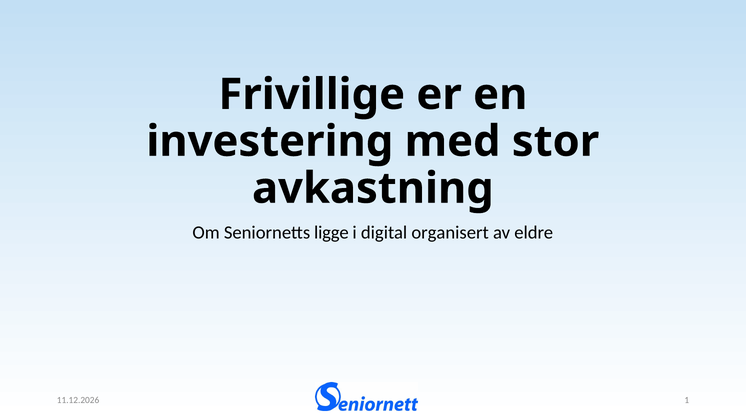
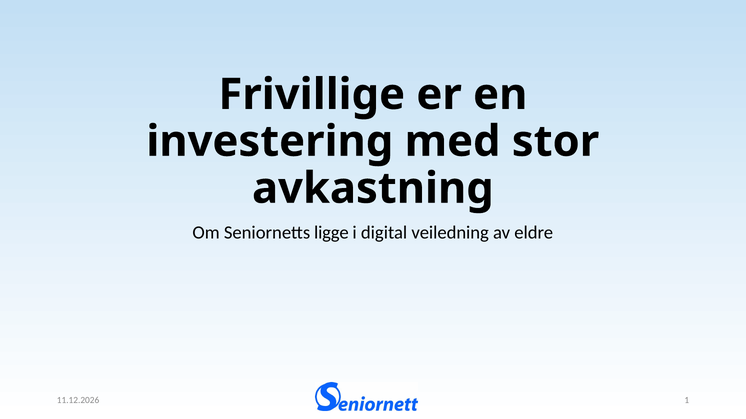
organisert: organisert -> veiledning (450, 233)
